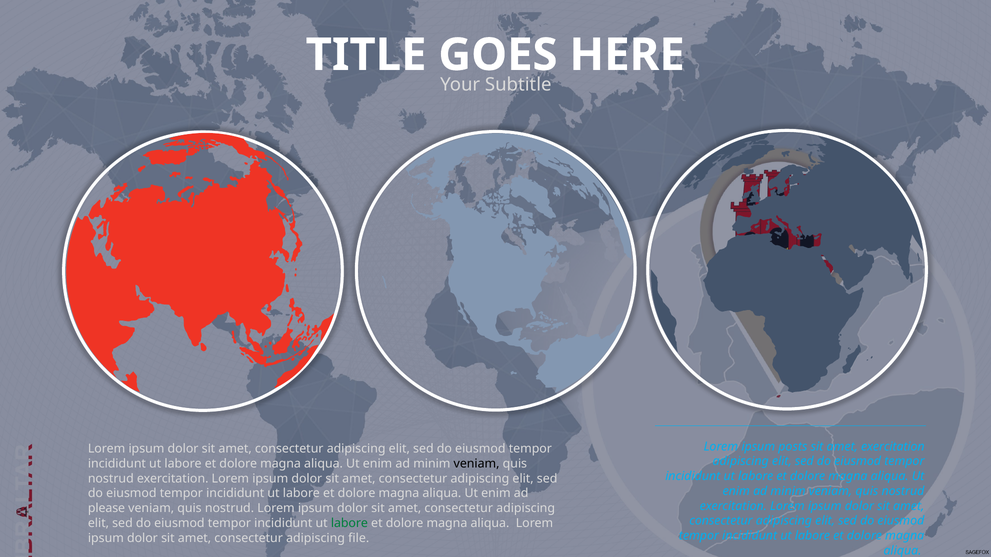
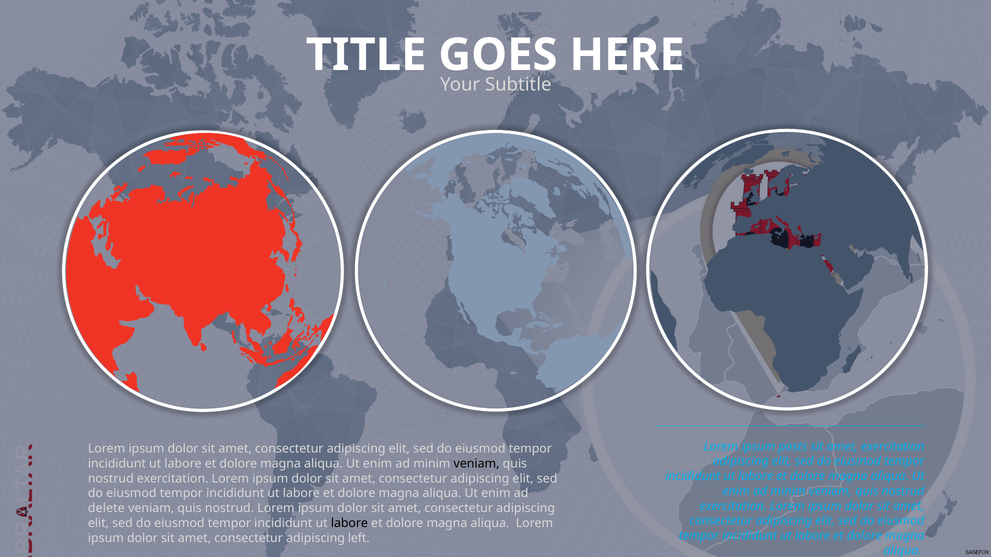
please: please -> delete (106, 509)
labore colour: green -> black (349, 524)
file: file -> left (359, 538)
